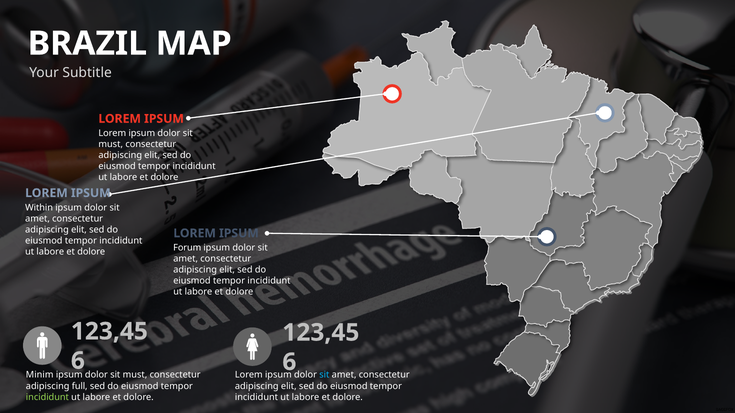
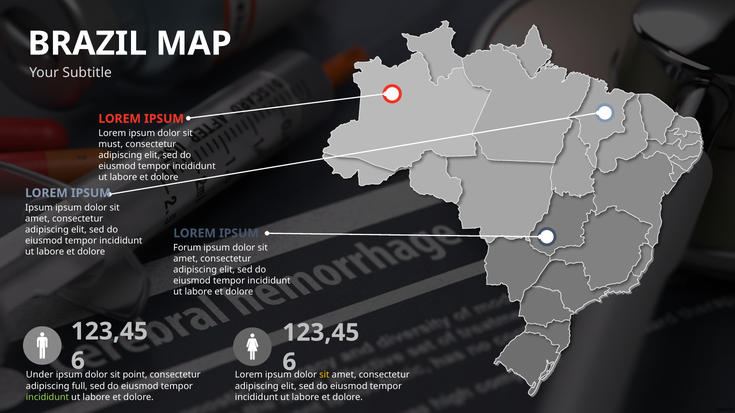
Within: Within -> Ipsum (39, 208)
Minim: Minim -> Under (40, 375)
must: must -> point (135, 375)
sit colour: light blue -> yellow (324, 375)
